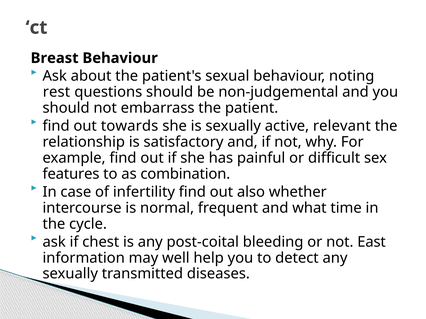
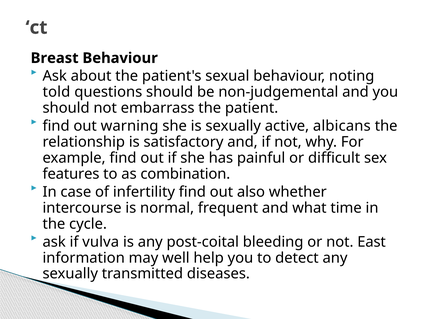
rest: rest -> told (56, 92)
towards: towards -> warning (130, 126)
relevant: relevant -> albicans (342, 126)
chest: chest -> vulva (101, 242)
